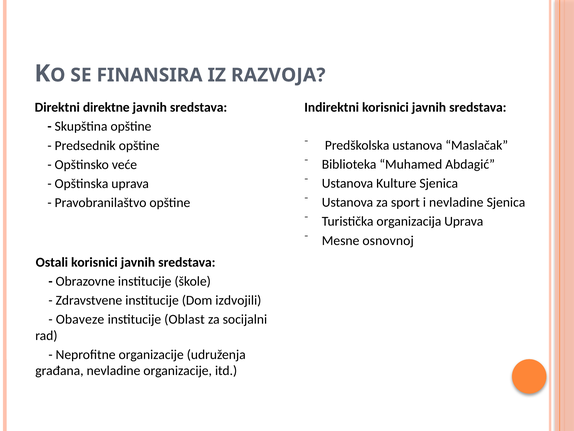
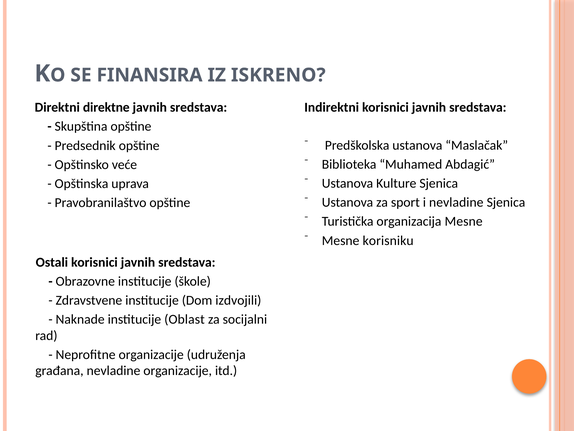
RAZVOJA: RAZVOJA -> ISKRENO (278, 75)
organizacija Uprava: Uprava -> Mesne (464, 221)
osnovnoj: osnovnoj -> korisniku (388, 240)
Obaveze: Obaveze -> Naknade (80, 319)
